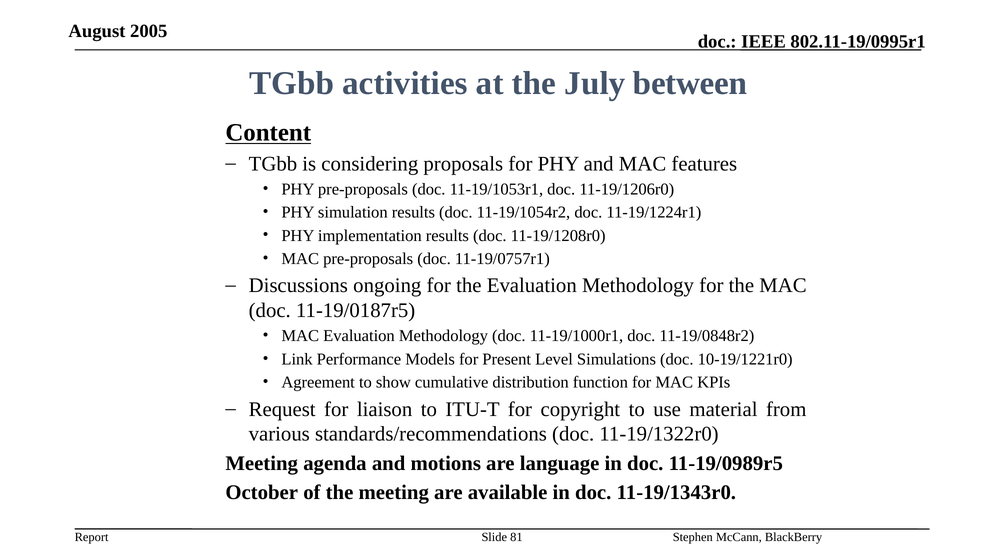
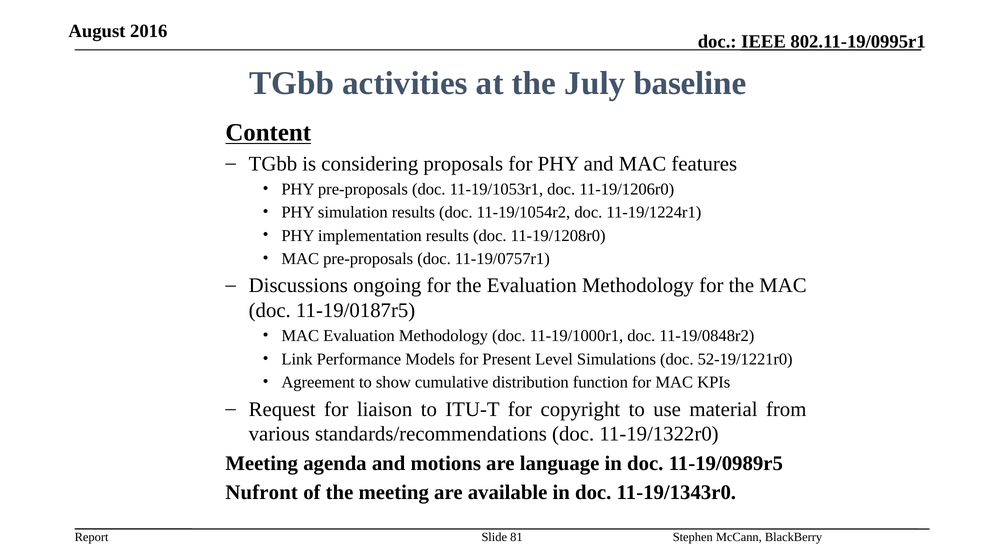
2005: 2005 -> 2016 (149, 31)
between: between -> baseline (690, 83)
10-19/1221r0: 10-19/1221r0 -> 52-19/1221r0 (745, 359)
October: October -> Nufront (262, 492)
